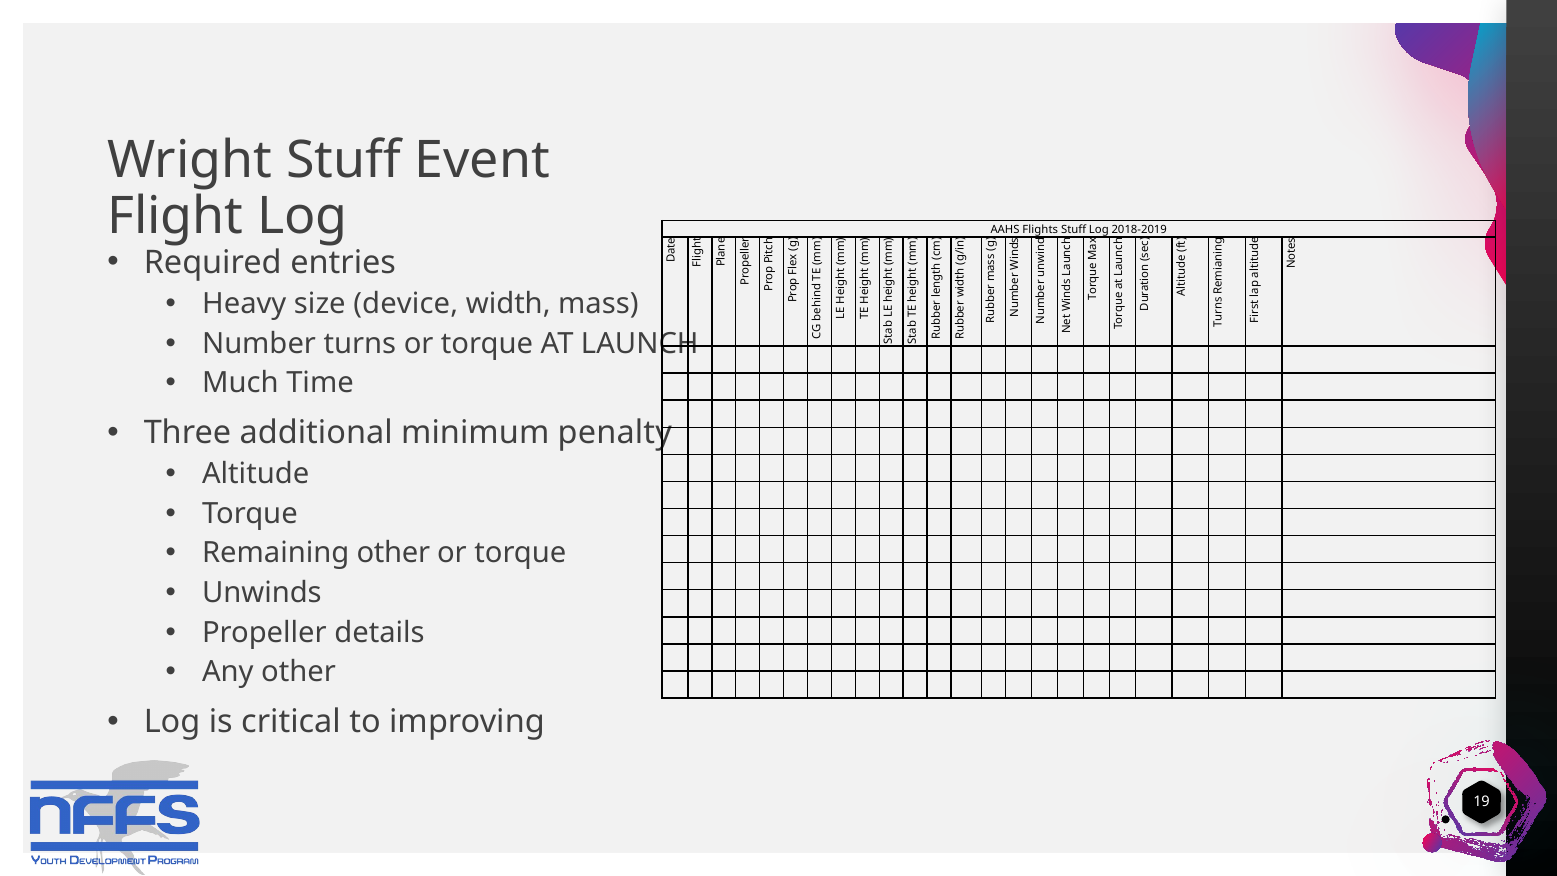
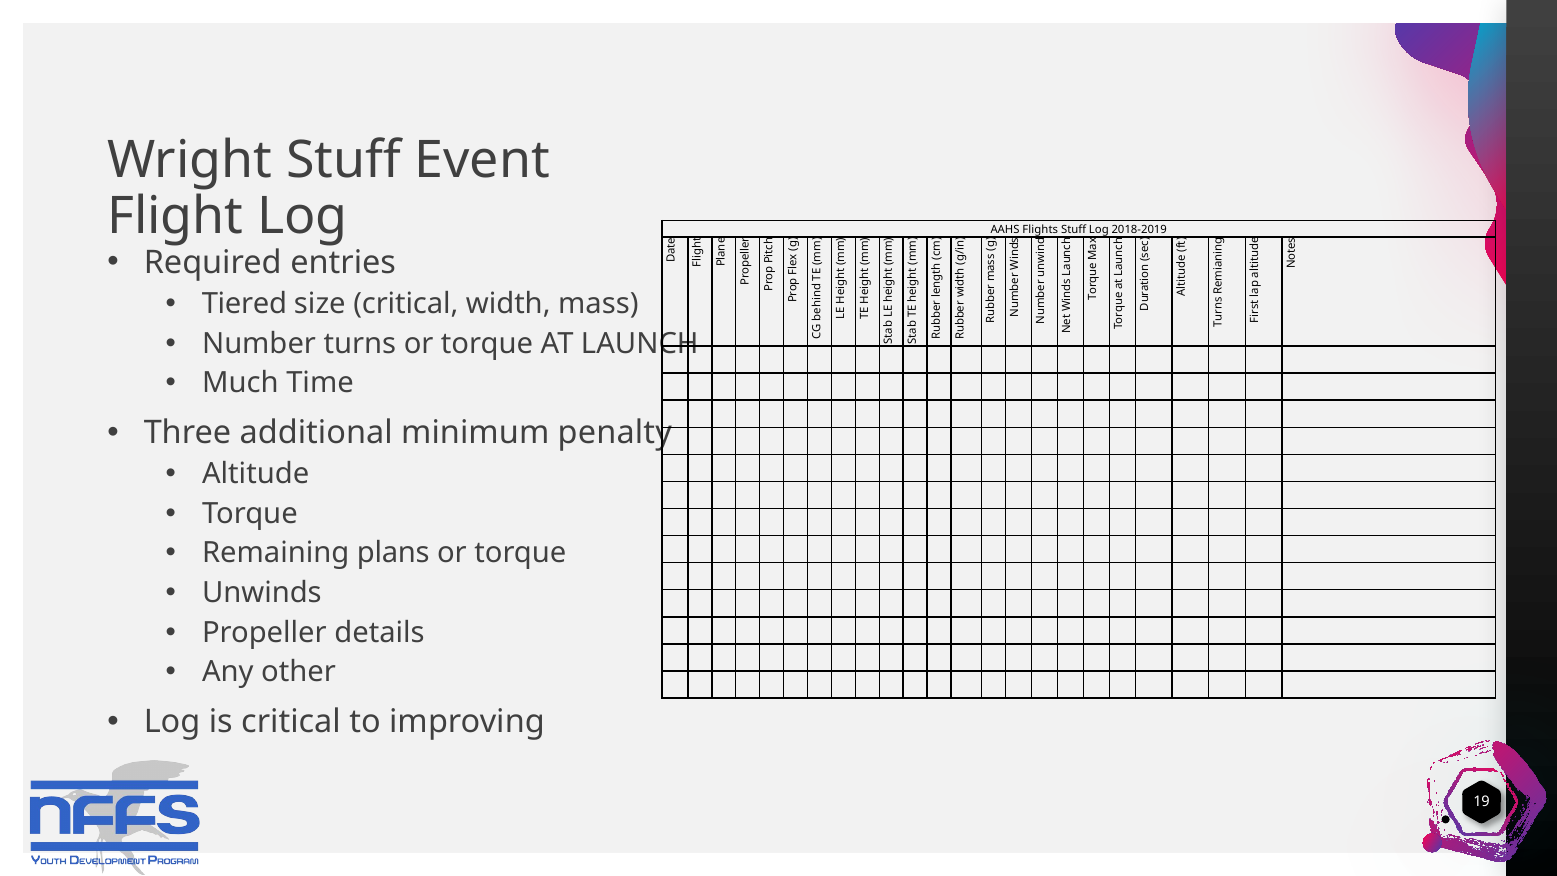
Heavy: Heavy -> Tiered (244, 304)
size device: device -> critical (406, 304)
Remaining other: other -> plans (393, 553)
